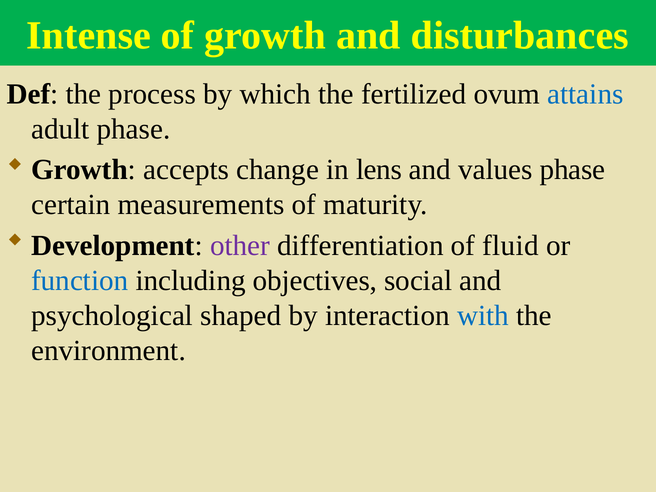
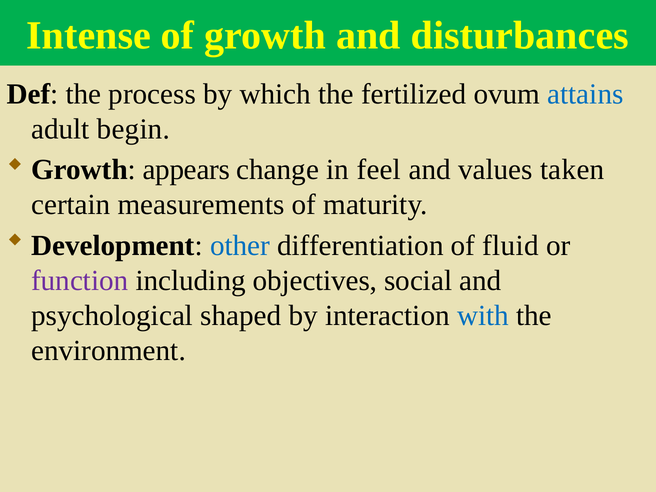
adult phase: phase -> begin (133, 129)
accepts: accepts -> appears (186, 170)
lens: lens -> feel (379, 170)
values phase: phase -> taken (572, 170)
other colour: purple -> blue (240, 246)
function colour: blue -> purple (80, 281)
